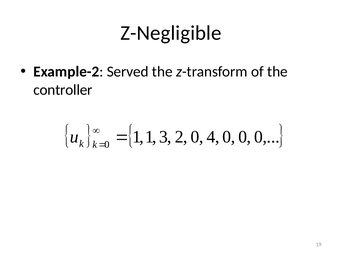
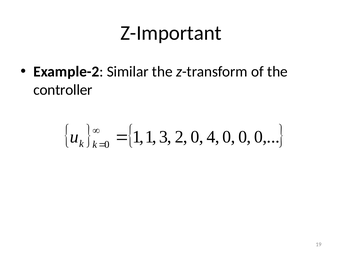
Z-Negligible: Z-Negligible -> Z-Important (171, 33)
Served: Served -> Similar (128, 72)
